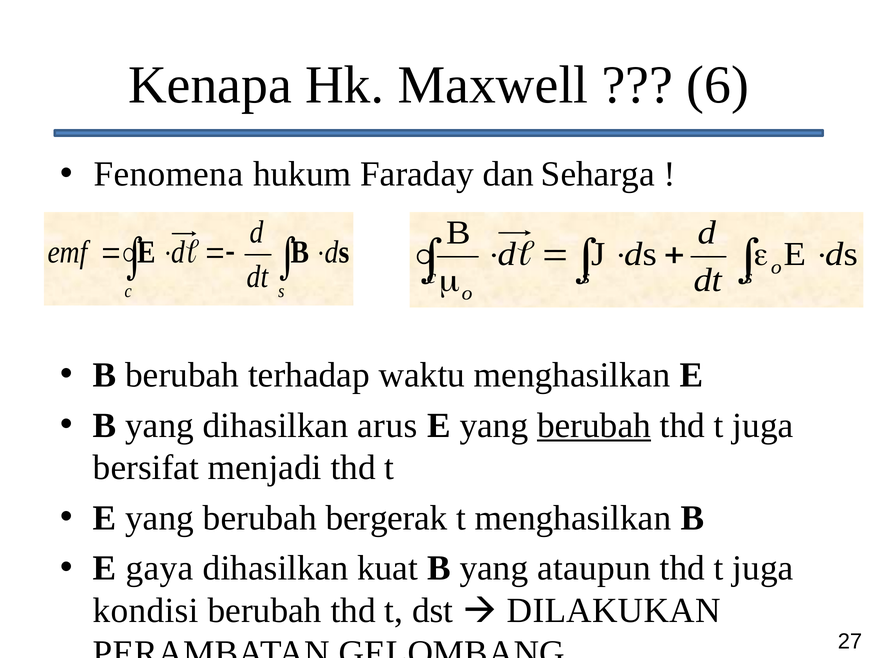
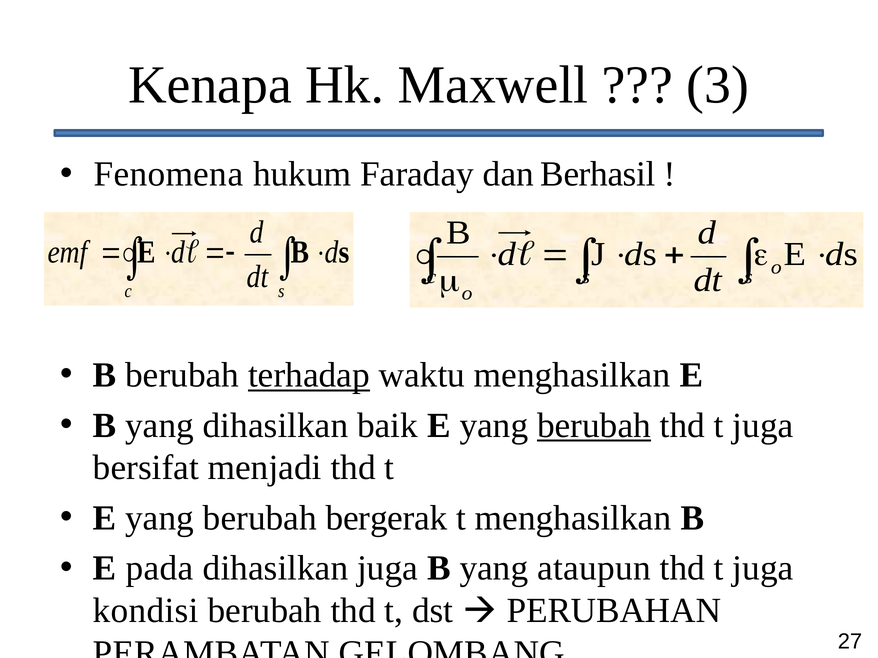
6: 6 -> 3 (718, 85)
Seharga: Seharga -> Berhasil (598, 174)
terhadap underline: none -> present (309, 375)
arus: arus -> baik (388, 426)
gaya: gaya -> pada (159, 569)
dihasilkan kuat: kuat -> juga (388, 569)
DILAKUKAN: DILAKUKAN -> PERUBAHAN (614, 611)
